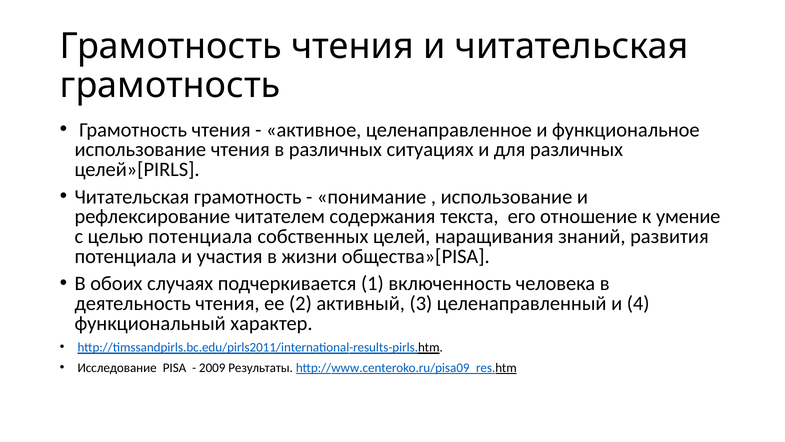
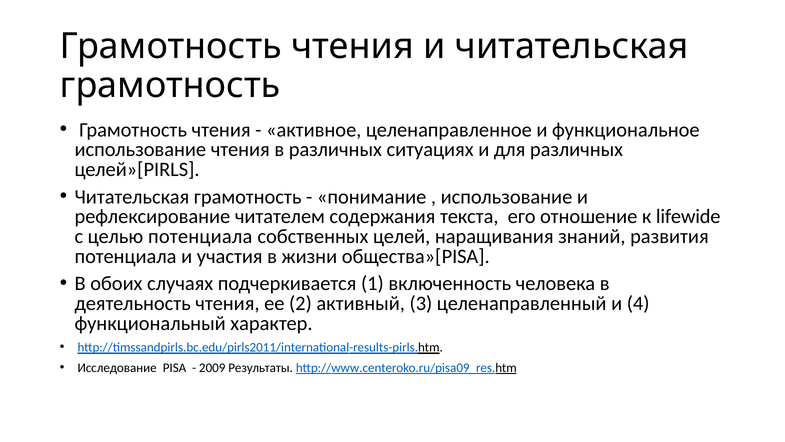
умение: умение -> lifewide (688, 216)
